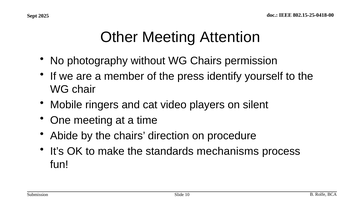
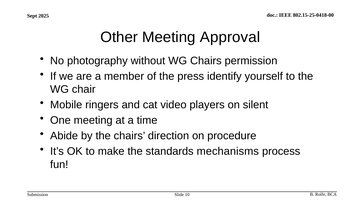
Attention: Attention -> Approval (230, 37)
